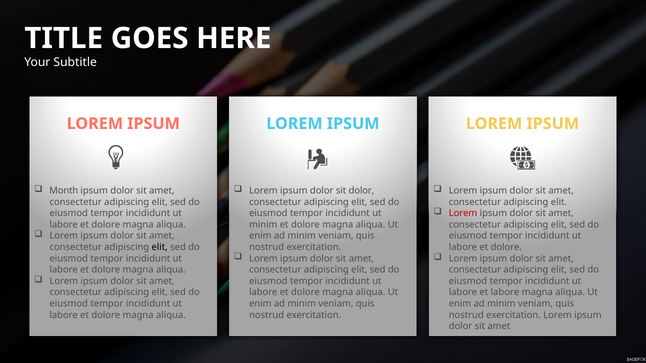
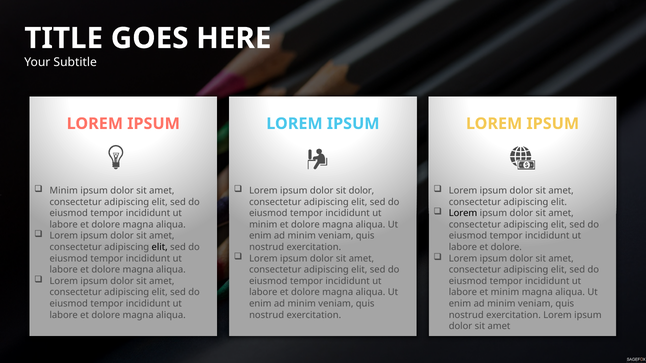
Month: Month -> Minim (64, 191)
Lorem colour: red -> black (463, 213)
et labore: labore -> minim (505, 293)
